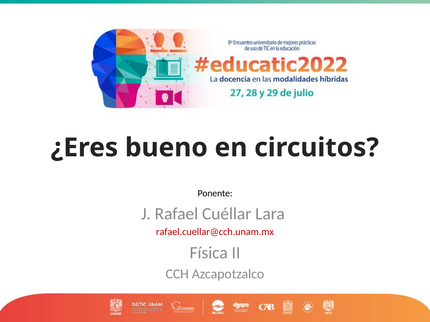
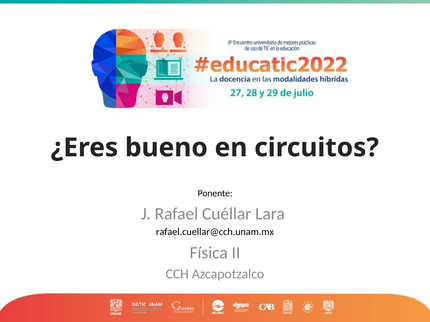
rafael.cuellar@cch.unam.mx colour: red -> black (215, 232)
